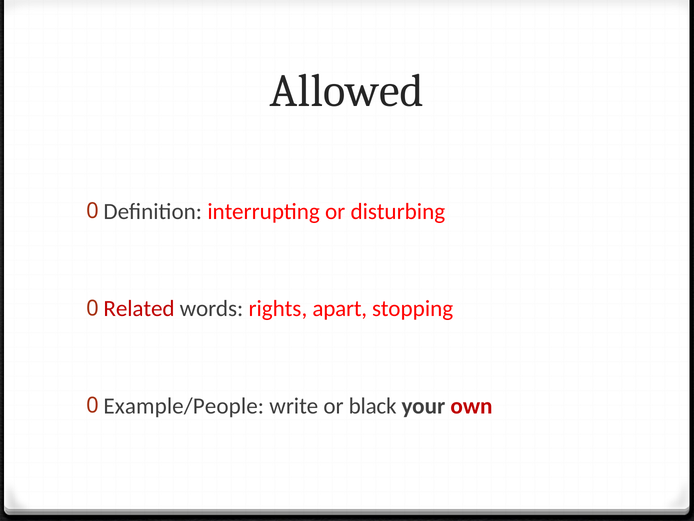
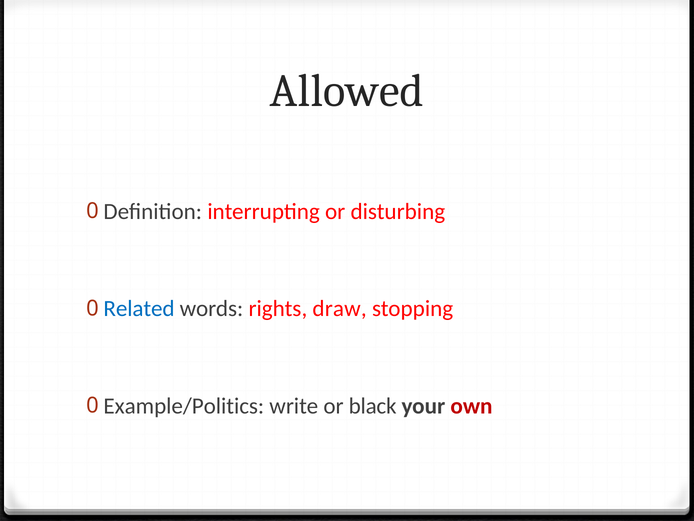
Related colour: red -> blue (139, 309)
apart: apart -> draw (340, 309)
Example/People: Example/People -> Example/Politics (184, 406)
